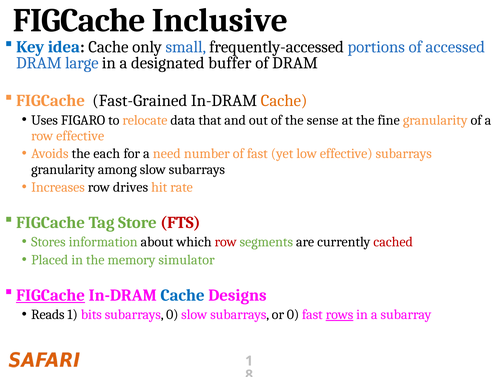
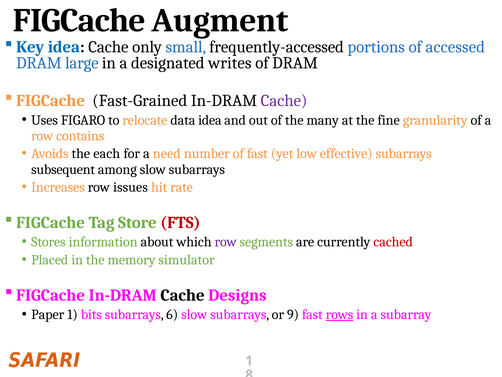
Inclusive: Inclusive -> Augment (220, 20)
buffer: buffer -> writes (230, 63)
Cache colour: orange -> purple (284, 101)
data that: that -> idea (210, 120)
sense: sense -> many (323, 120)
row effective: effective -> contains (80, 136)
granularity: granularity -> subsequent (63, 169)
drives: drives -> issues (130, 187)
row colour: red -> purple (226, 242)
FIGCache underline: present -> none (51, 295)
Cache colour: blue -> black (183, 295)
Reads: Reads -> Paper (48, 314)
subarrays 0: 0 -> 6 (172, 314)
or 0: 0 -> 9 (293, 314)
